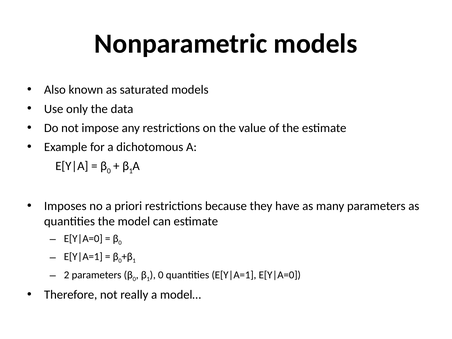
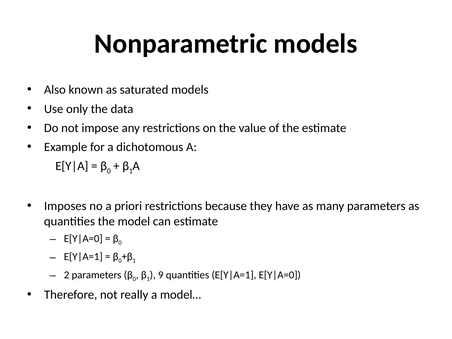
0: 0 -> 9 (161, 275)
